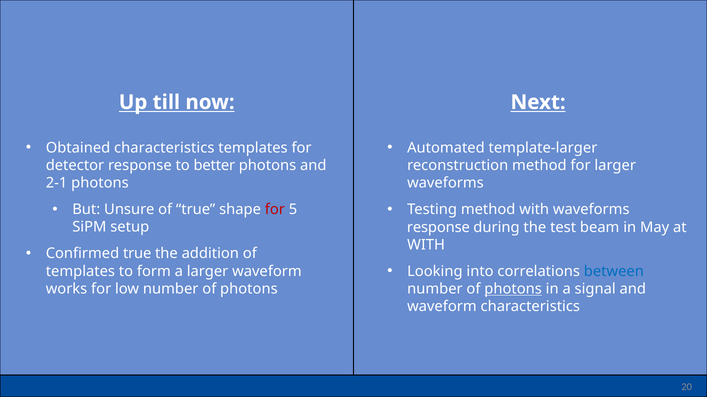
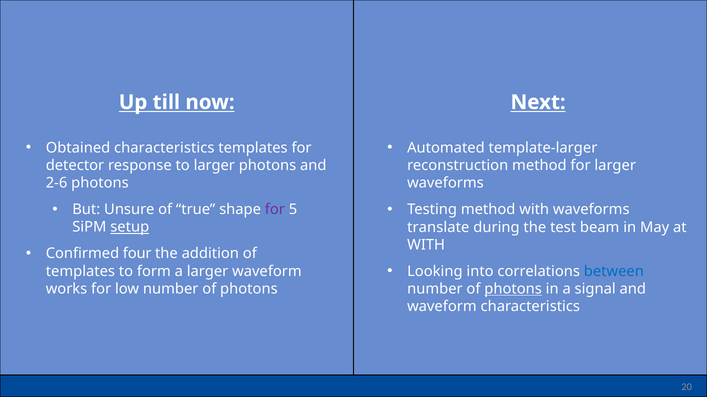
to better: better -> larger (214, 166)
2-1: 2-1 -> 2-6 (57, 183)
for colour: red -> purple (275, 210)
setup underline: none -> present (130, 228)
response: response -> translate (438, 228)
Confirmed true: true -> four (137, 254)
